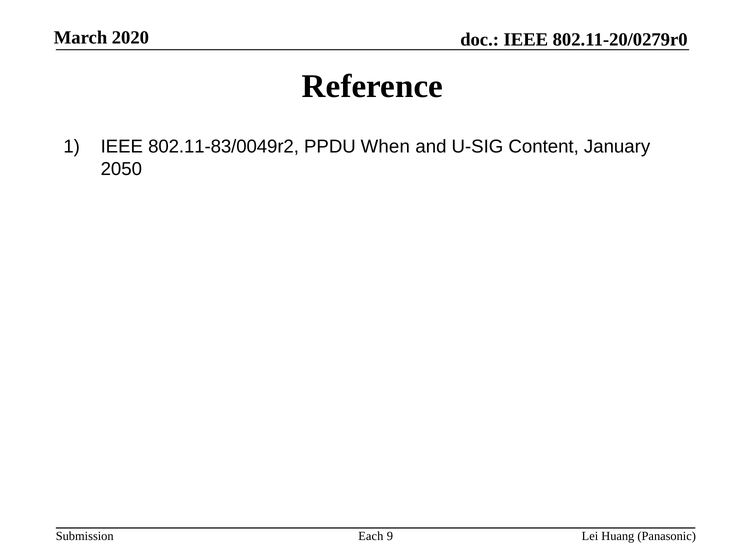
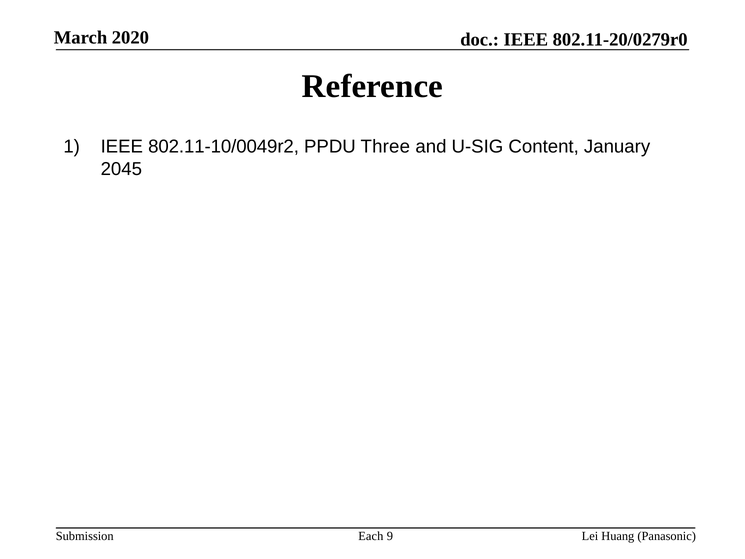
802.11-83/0049r2: 802.11-83/0049r2 -> 802.11-10/0049r2 (224, 147)
When: When -> Three (385, 147)
2050: 2050 -> 2045 (121, 169)
